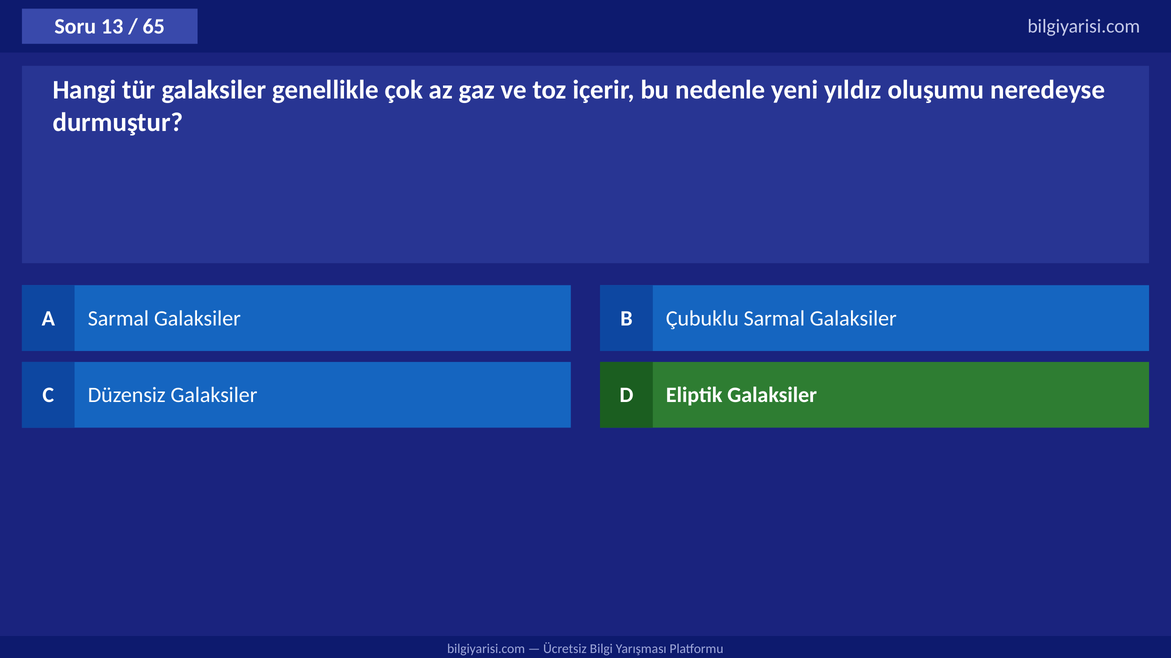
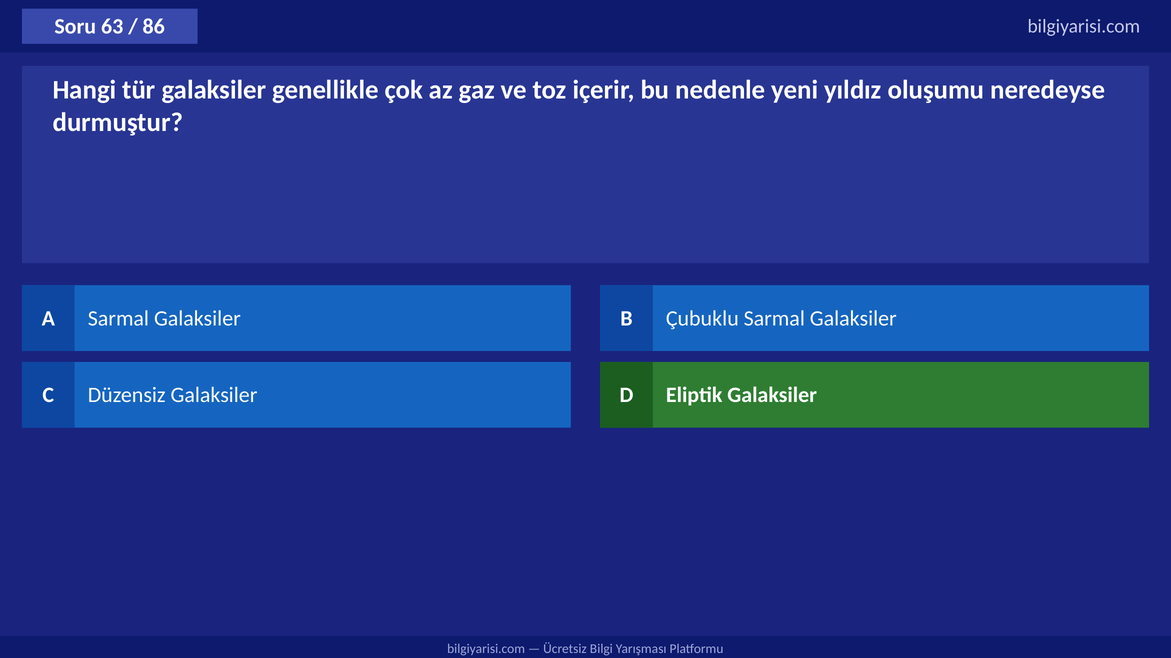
13: 13 -> 63 (112, 27)
65: 65 -> 86 (154, 27)
